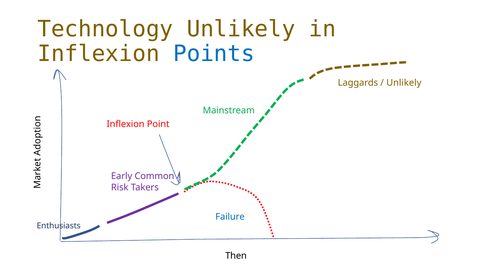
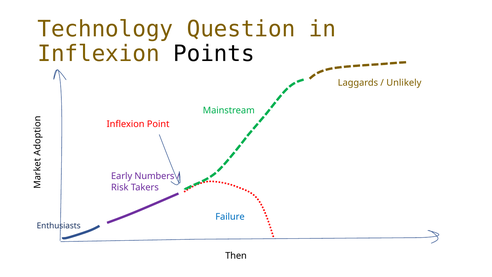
Technology Unlikely: Unlikely -> Question (241, 29)
Points colour: blue -> black (214, 54)
Common: Common -> Numbers (154, 176)
